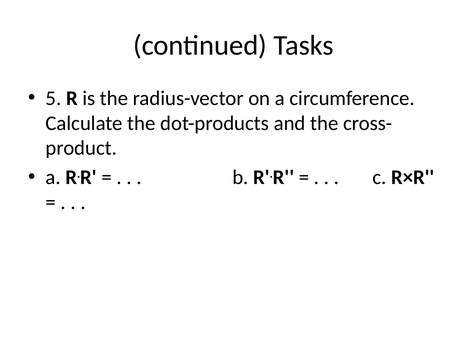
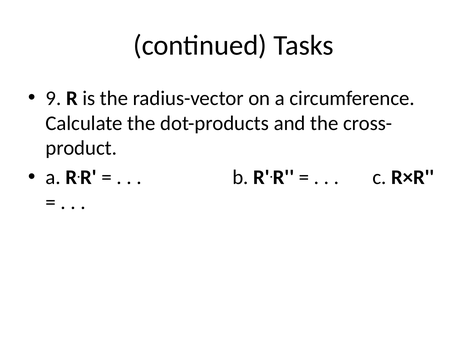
5: 5 -> 9 (53, 98)
